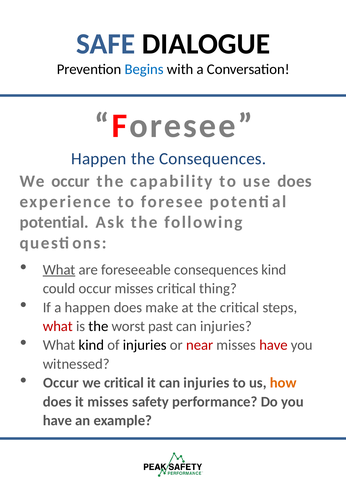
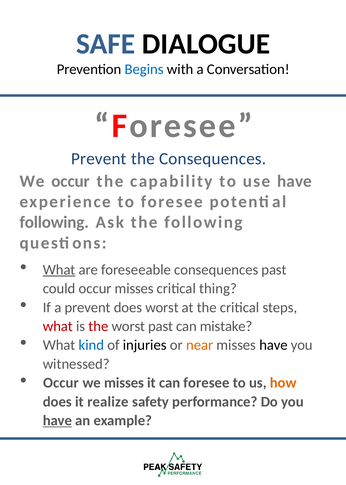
Happen: Happen -> Prevent (99, 158)
use does: does -> have (295, 181)
potential: potential -> following (54, 222)
consequences kind: kind -> past (274, 269)
a happen: happen -> prevent (88, 307)
does make: make -> worst (162, 307)
the colour: black -> red (98, 326)
injuries: injuries -> mistake (226, 326)
kind colour: black -> blue (91, 345)
near colour: red -> orange (200, 345)
have colour: red -> black (273, 345)
we critical: critical -> misses (124, 382)
it can injuries: injuries -> foresee (207, 382)
it misses: misses -> realize (108, 401)
have underline: none -> present (57, 420)
